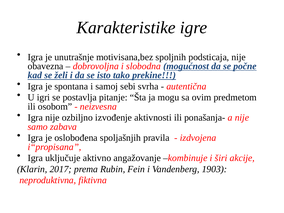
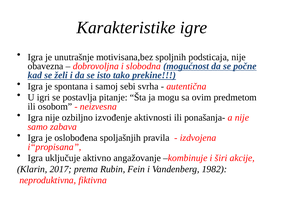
1903: 1903 -> 1982 (214, 169)
